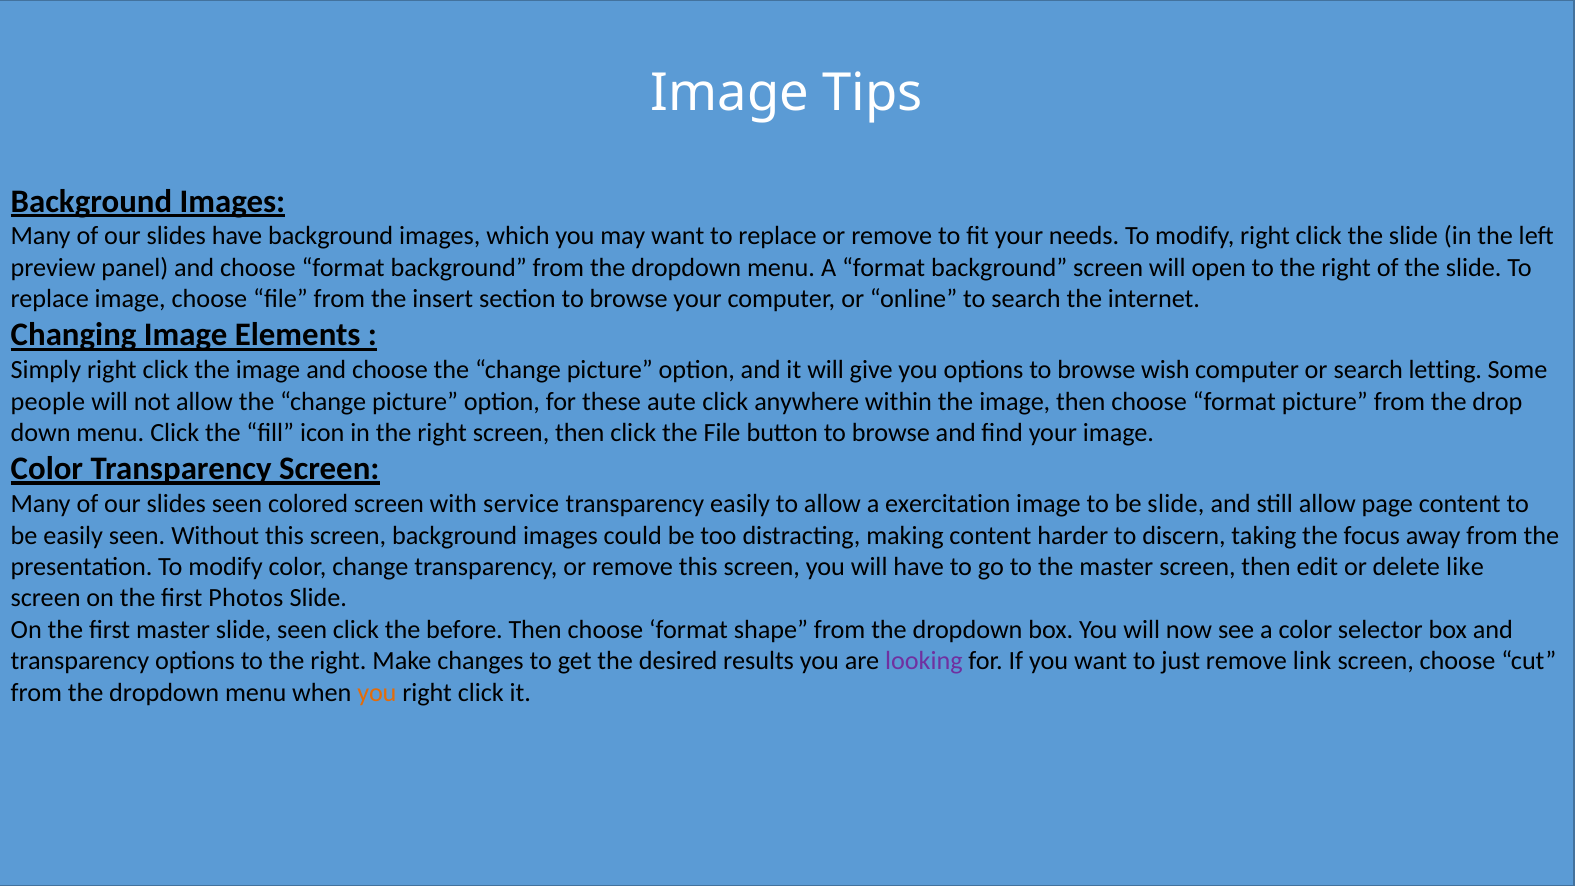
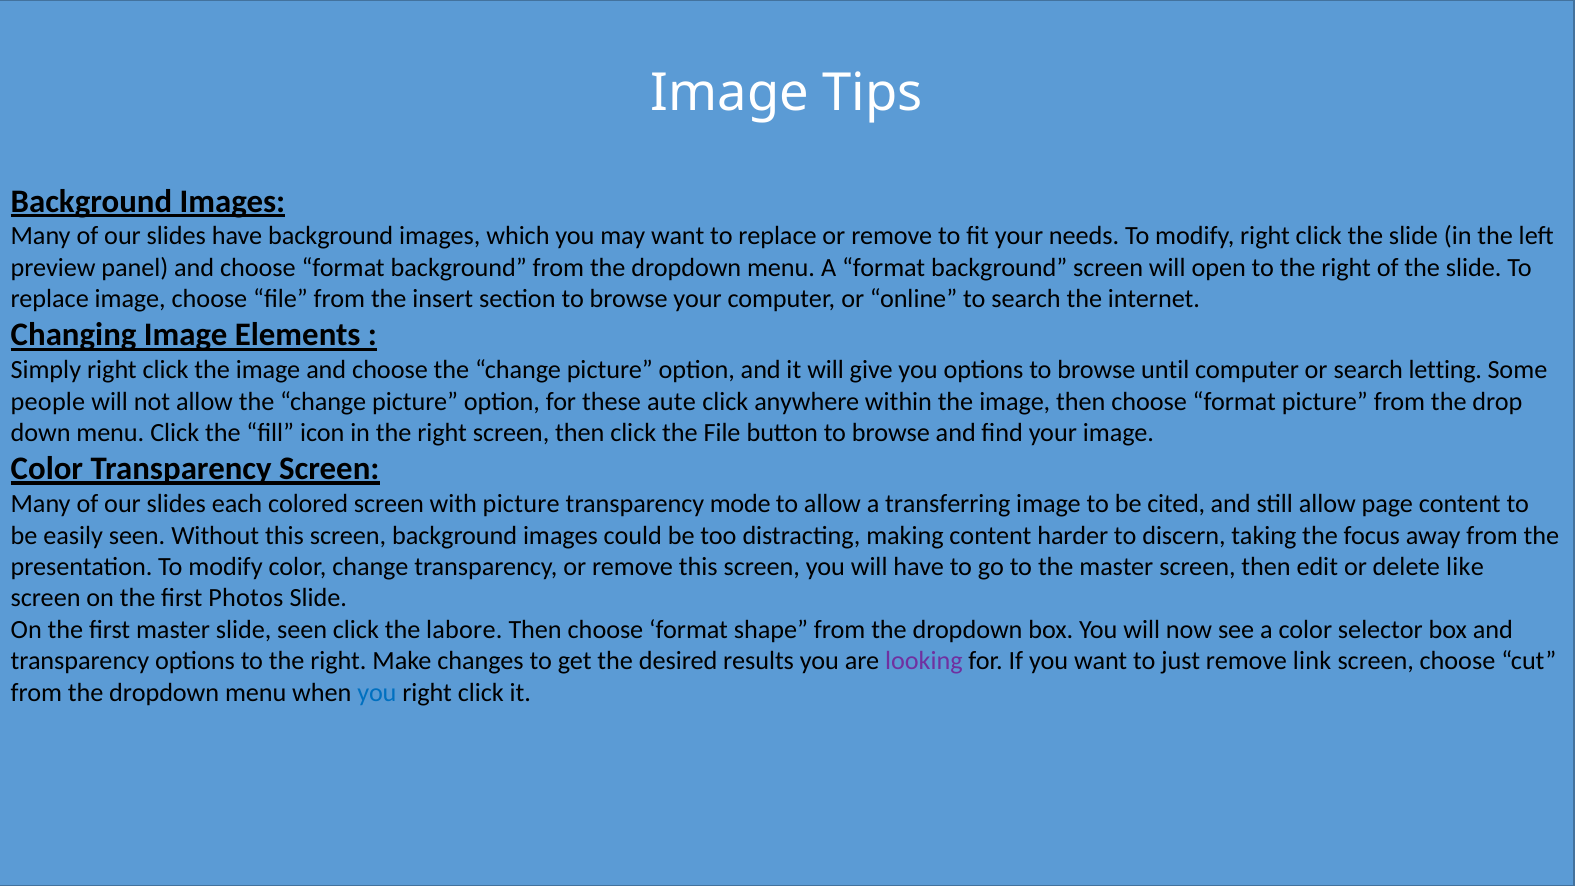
wish: wish -> until (1165, 370)
slides seen: seen -> each (237, 504)
with service: service -> picture (521, 504)
transparency easily: easily -> mode (740, 504)
exercitation: exercitation -> transferring (948, 504)
be slide: slide -> cited (1176, 504)
before: before -> labore (464, 630)
you colour: orange -> blue (377, 693)
